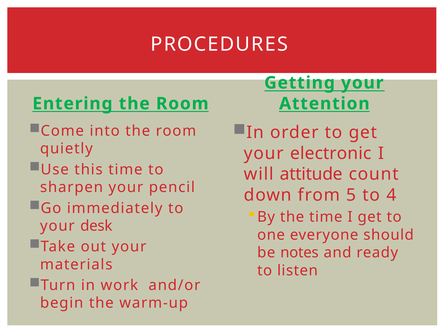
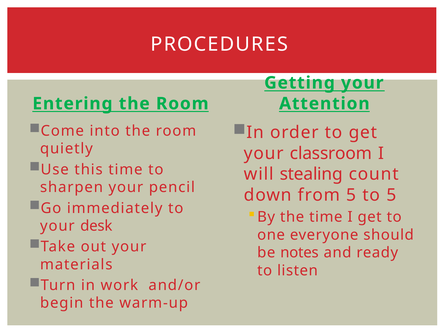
electronic: electronic -> classroom (331, 153)
attitude: attitude -> stealing (311, 174)
to 4: 4 -> 5 (391, 195)
